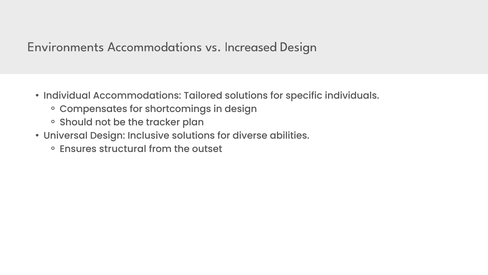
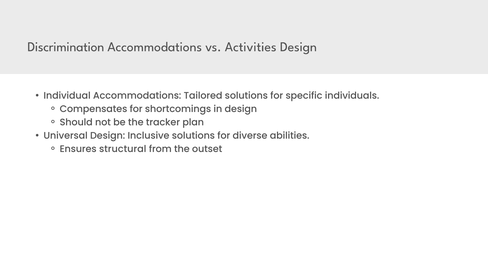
Environments: Environments -> Discrimination (66, 47)
Increased: Increased -> Activities (251, 47)
